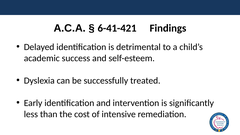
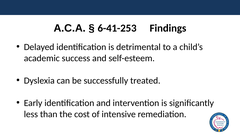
6-41-421: 6-41-421 -> 6-41-253 (117, 28)
